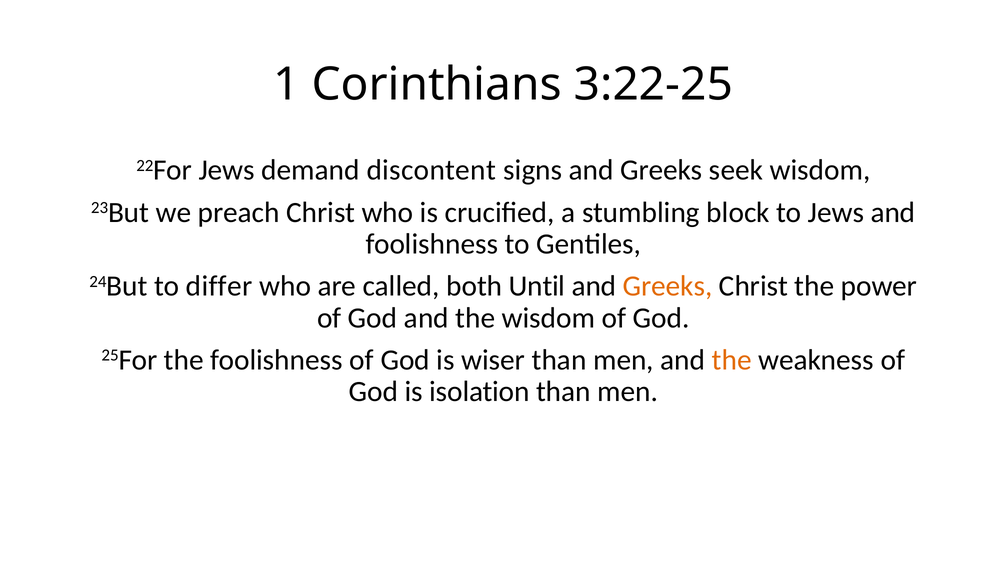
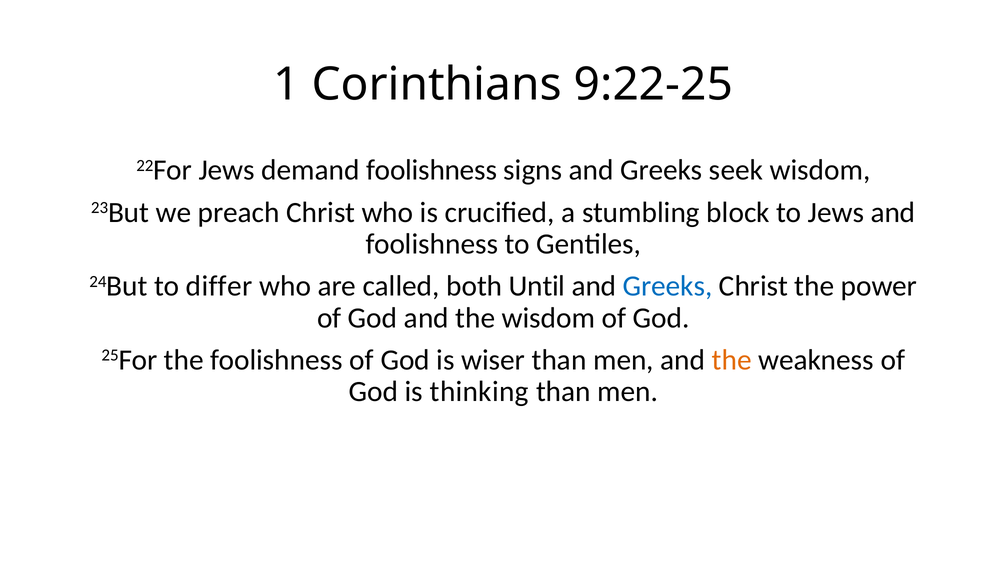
3:22-25: 3:22-25 -> 9:22-25 (653, 85)
demand discontent: discontent -> foolishness (432, 170)
Greeks colour: orange -> blue (668, 286)
isolation: isolation -> thinking (479, 392)
